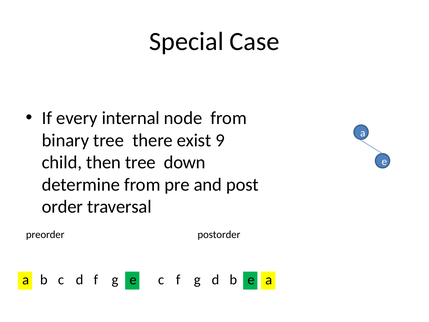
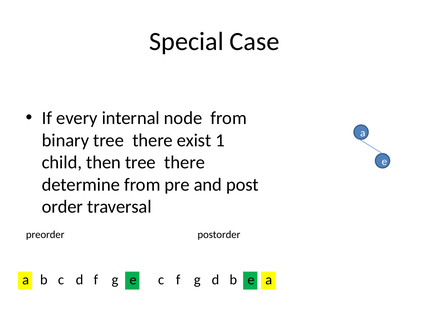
9: 9 -> 1 (220, 140)
then tree down: down -> there (185, 162)
